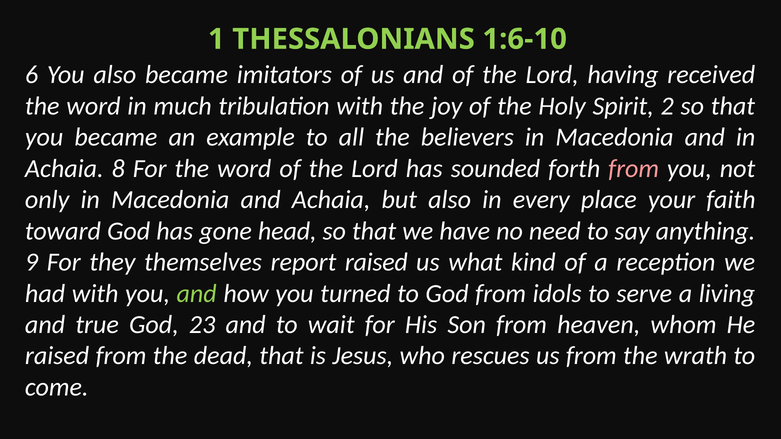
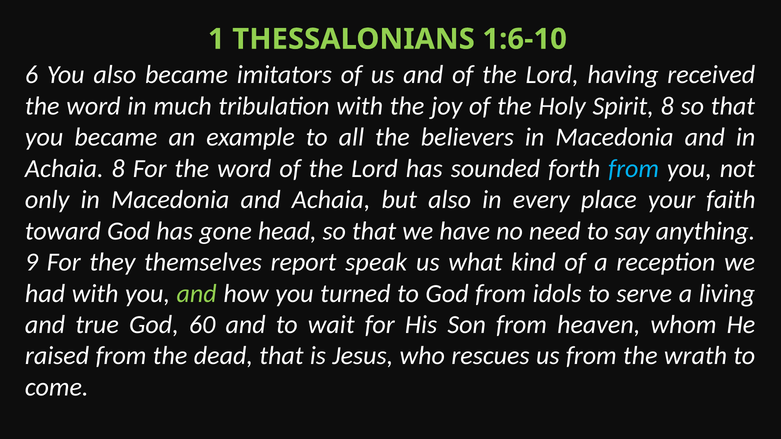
Spirit 2: 2 -> 8 (667, 106)
from colour: pink -> light blue (634, 169)
report raised: raised -> speak (376, 262)
23: 23 -> 60 (202, 325)
